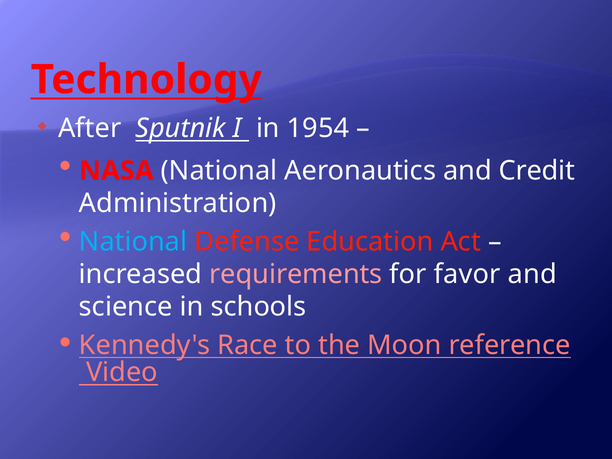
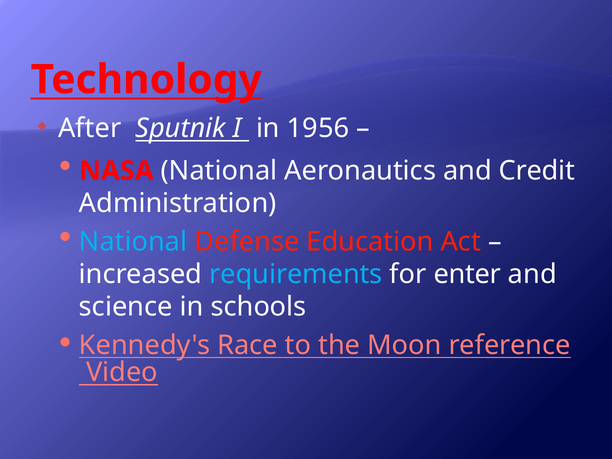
1954: 1954 -> 1956 (318, 128)
requirements colour: pink -> light blue (296, 274)
favor: favor -> enter (467, 274)
